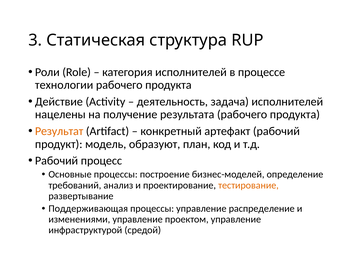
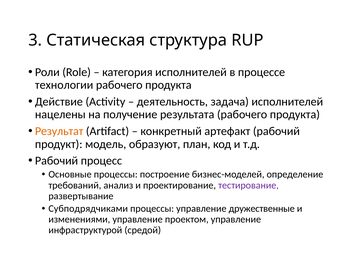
тестирование colour: orange -> purple (248, 185)
Поддерживающая: Поддерживающая -> Субподрядчиками (88, 209)
распределение: распределение -> дружественные (262, 209)
